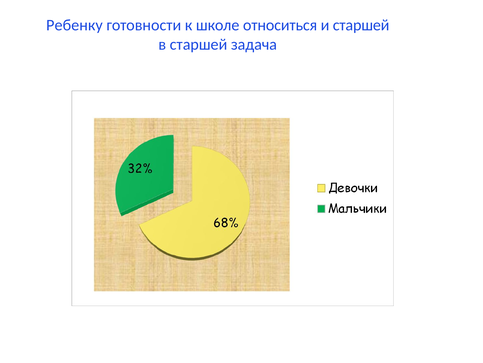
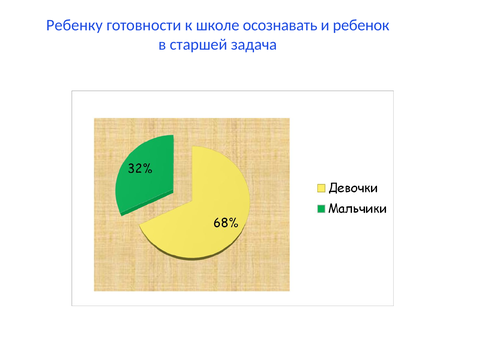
относиться: относиться -> осознавать (280, 25)
и старшей: старшей -> ребенок (361, 25)
